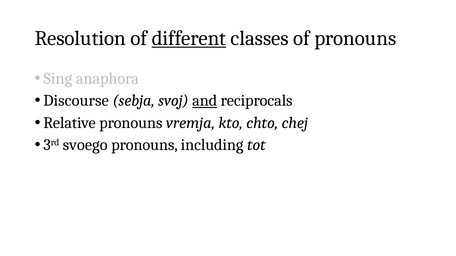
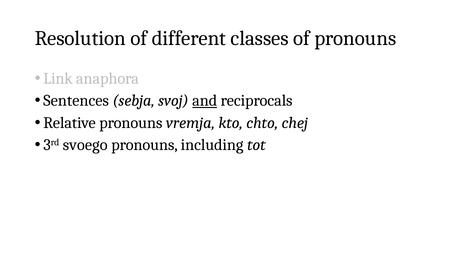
different underline: present -> none (189, 38)
Sing: Sing -> Link (58, 79)
Discourse: Discourse -> Sentences (76, 101)
